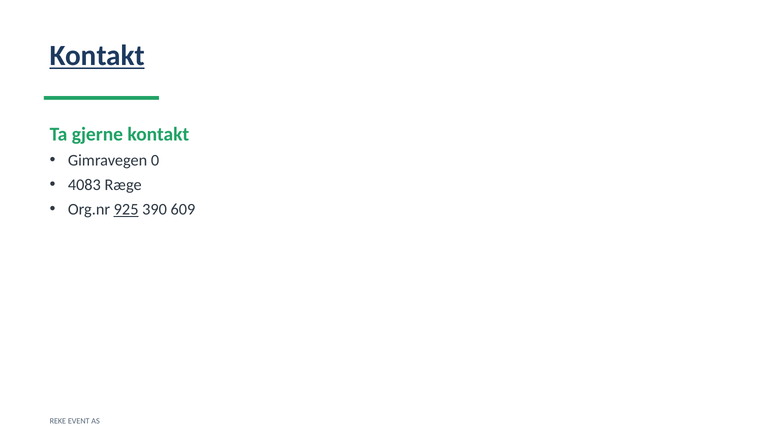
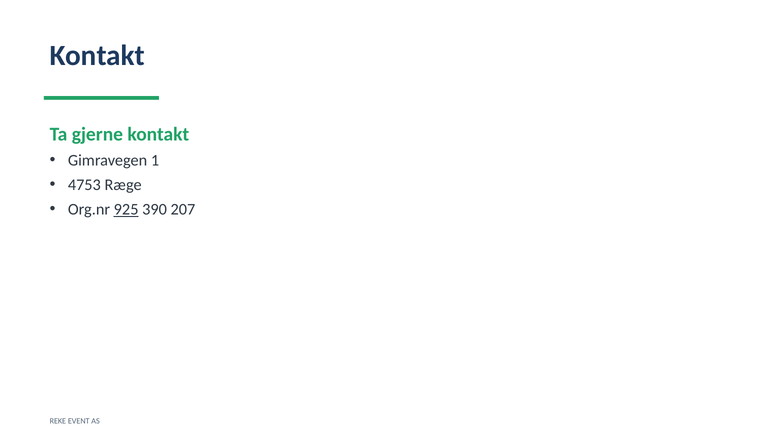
Kontakt underline: present -> none (97, 56)
0: 0 -> 1 (155, 160)
4083: 4083 -> 4753 (84, 185)
609: 609 -> 207 (183, 209)
